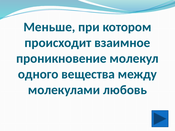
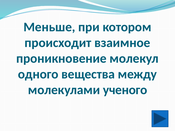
любовь: любовь -> ученого (125, 90)
